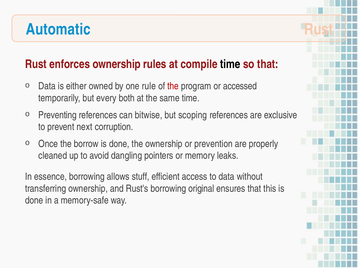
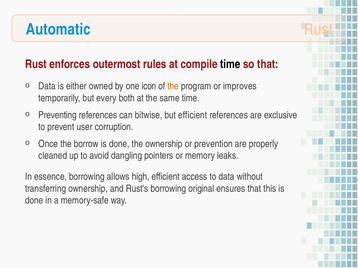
enforces ownership: ownership -> outermost (117, 64)
rule: rule -> icon (149, 86)
the colour: red -> orange (173, 86)
accessed: accessed -> improves (240, 86)
but scoping: scoping -> efficient (193, 115)
next: next -> user (85, 127)
stuff: stuff -> high (141, 177)
